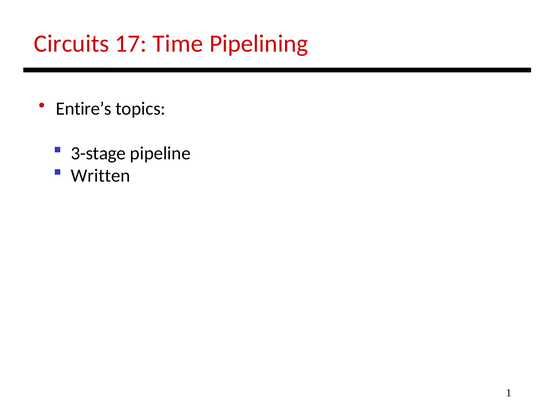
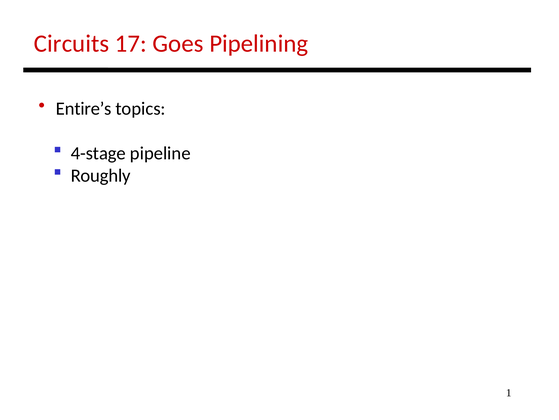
Time: Time -> Goes (178, 44)
3-stage: 3-stage -> 4-stage (98, 153)
Written: Written -> Roughly (101, 175)
